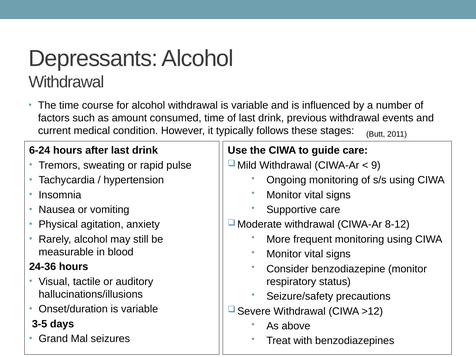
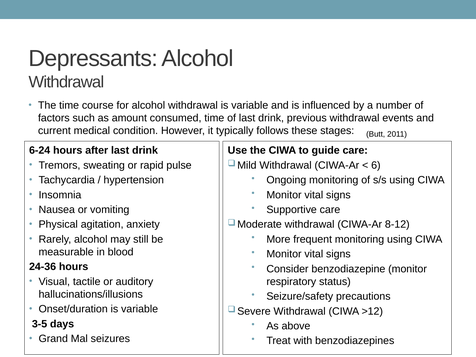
9: 9 -> 6 (376, 165)
